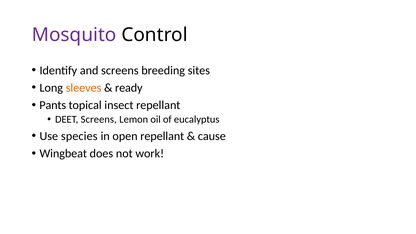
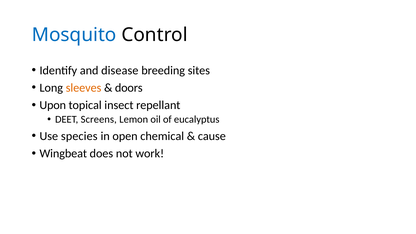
Mosquito colour: purple -> blue (74, 35)
and screens: screens -> disease (120, 70)
ready: ready -> doors (129, 88)
Pants: Pants -> Upon (53, 105)
open repellant: repellant -> chemical (162, 136)
